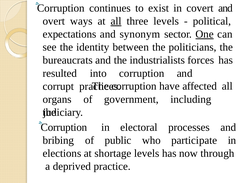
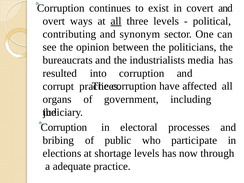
expectations: expectations -> contributing (69, 34)
One underline: present -> none (205, 34)
identity: identity -> opinion (93, 47)
forces: forces -> media (201, 60)
deprived: deprived -> adequate (72, 166)
